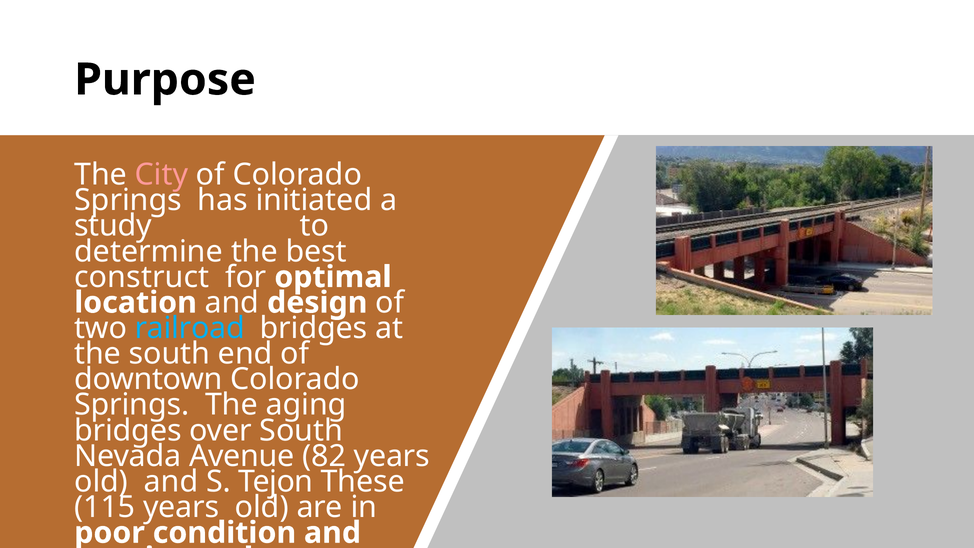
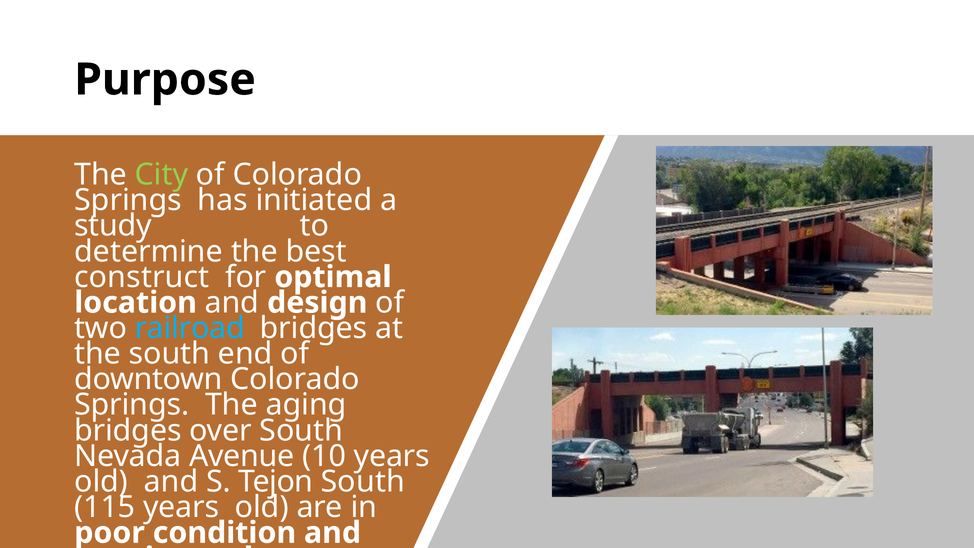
City colour: pink -> light green (161, 175)
82: 82 -> 10 (324, 456)
Tejon These: These -> South (363, 482)
